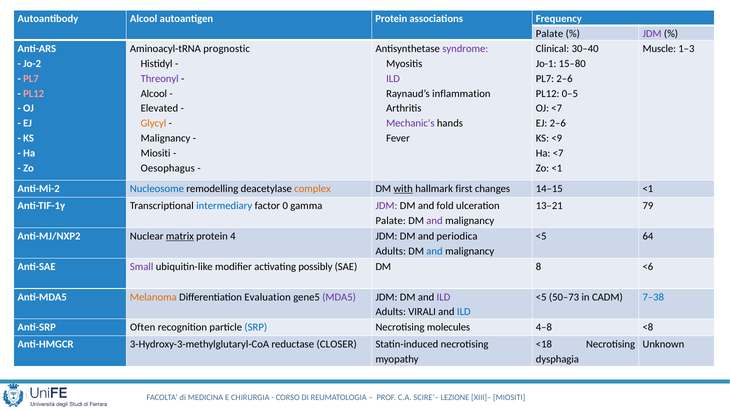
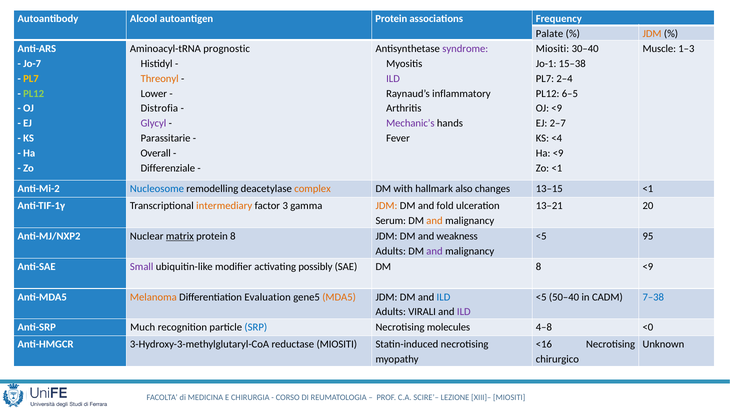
JDM colour: purple -> orange (652, 34)
Clinical: Clinical -> Miositi (552, 49)
Jo-2: Jo-2 -> Jo-7 (32, 64)
15–80: 15–80 -> 15–38 (572, 64)
PL7 colour: pink -> yellow (31, 79)
Threonyl colour: purple -> orange (160, 79)
PL7 2–6: 2–6 -> 2–4 (565, 79)
PL12 colour: pink -> light green (34, 93)
Alcool: Alcool -> Lower (154, 93)
inflammation: inflammation -> inflammatory (461, 93)
0–5: 0–5 -> 6–5 (570, 93)
Elevated: Elevated -> Distrofia (159, 108)
OJ <7: <7 -> <9 (557, 108)
Glycyl colour: orange -> purple (153, 123)
EJ 2–6: 2–6 -> 2–7 (558, 123)
Malignancy: Malignancy -> Parassitarie (166, 138)
<9: <9 -> <4 (557, 138)
Miositi: Miositi -> Overall (156, 153)
Ha <7: <7 -> <9 (558, 153)
Oesophagus: Oesophagus -> Differenziale (168, 168)
with underline: present -> none (403, 188)
first: first -> also (464, 188)
14–15: 14–15 -> 13–15 (549, 188)
intermediary colour: blue -> orange (224, 206)
0: 0 -> 3 (285, 206)
JDM colour: purple -> orange (386, 206)
79: 79 -> 20 (648, 206)
Palate: Palate -> Serum (391, 221)
and colour: purple -> orange (435, 221)
protein 4: 4 -> 8 (233, 236)
periodica: periodica -> weakness (457, 236)
64: 64 -> 95 (648, 236)
and colour: blue -> purple (435, 251)
8 <6: <6 -> <9 (648, 266)
MDA5 colour: purple -> orange (339, 297)
ILD colour: purple -> blue (443, 297)
50–73: 50–73 -> 50–40 (564, 297)
ILD colour: blue -> purple (464, 312)
Often: Often -> Much (143, 327)
<8: <8 -> <0 (648, 327)
reductase CLOSER: CLOSER -> MIOSITI (337, 344)
<18: <18 -> <16 (544, 344)
dysphagia: dysphagia -> chirurgico (557, 359)
